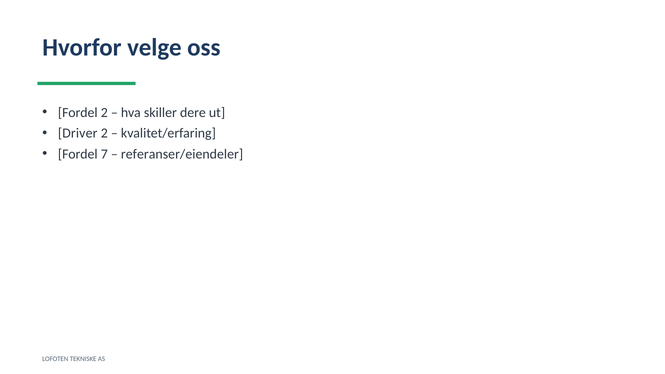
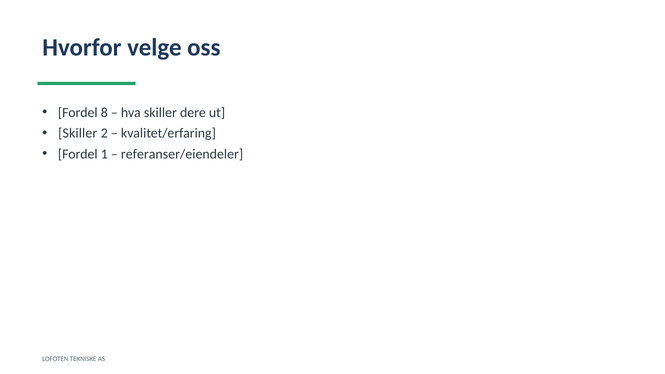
Fordel 2: 2 -> 8 (104, 113)
Driver: Driver -> Skiller (78, 133)
7: 7 -> 1 (104, 154)
